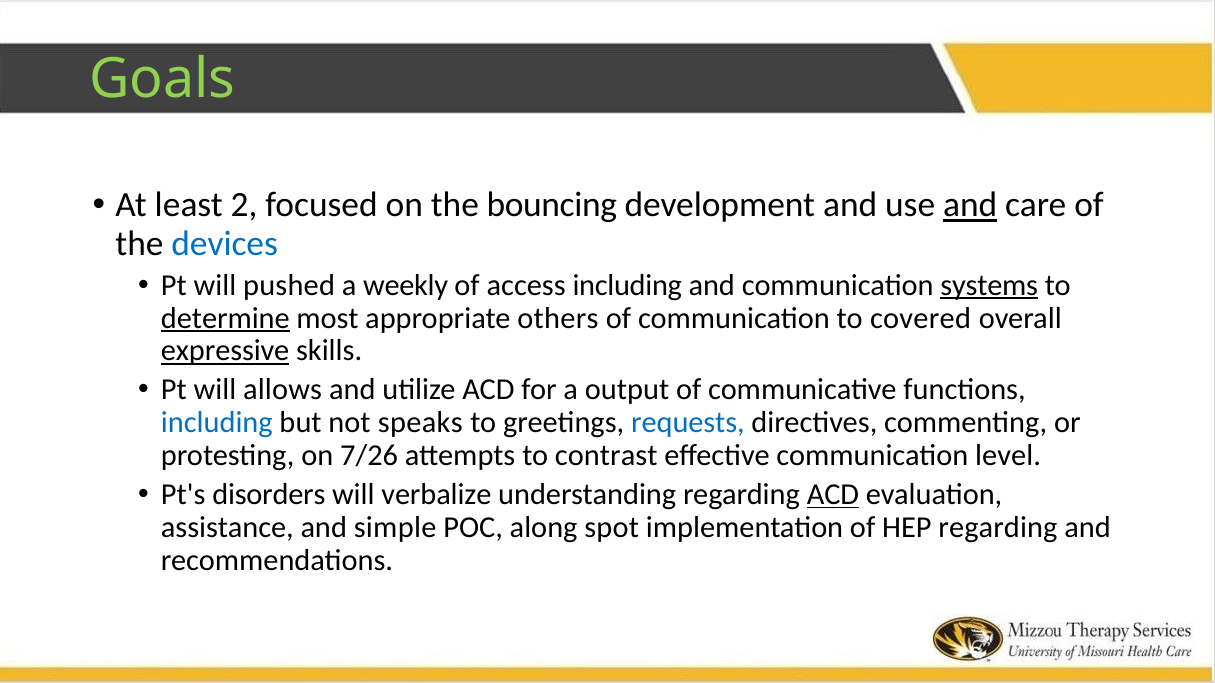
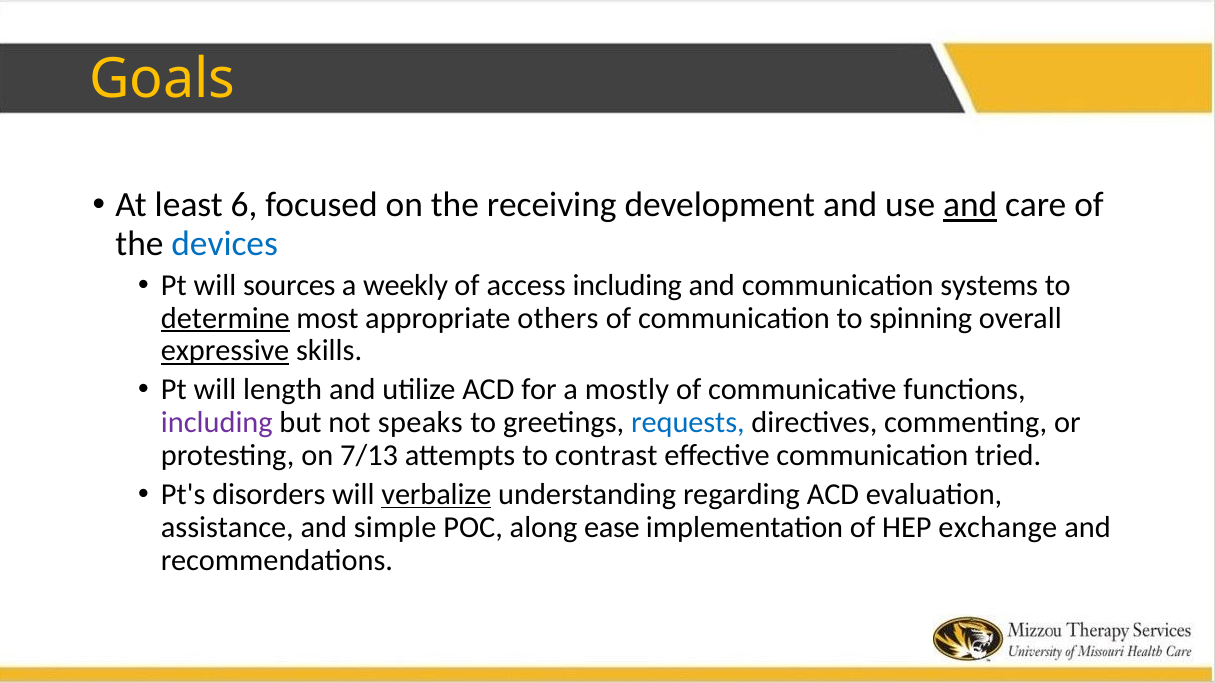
Goals colour: light green -> yellow (162, 79)
2: 2 -> 6 (244, 205)
bouncing: bouncing -> receiving (552, 205)
pushed: pushed -> sources (289, 285)
systems underline: present -> none (989, 285)
covered: covered -> spinning (921, 318)
allows: allows -> length (283, 390)
output: output -> mostly (627, 390)
including colour: blue -> purple (217, 423)
7/26: 7/26 -> 7/13 (369, 456)
level: level -> tried (1008, 456)
verbalize underline: none -> present (436, 495)
ACD underline: present -> none (833, 495)
spot: spot -> ease (612, 528)
HEP regarding: regarding -> exchange (998, 528)
